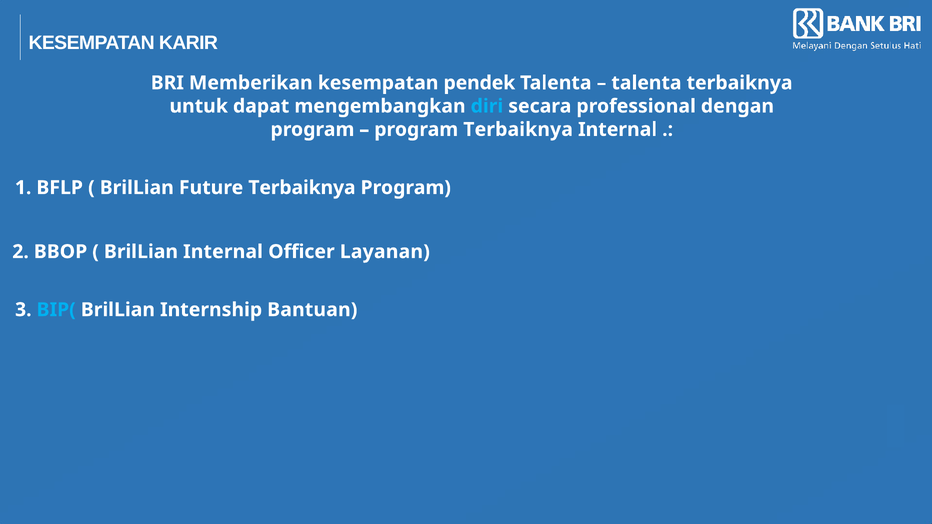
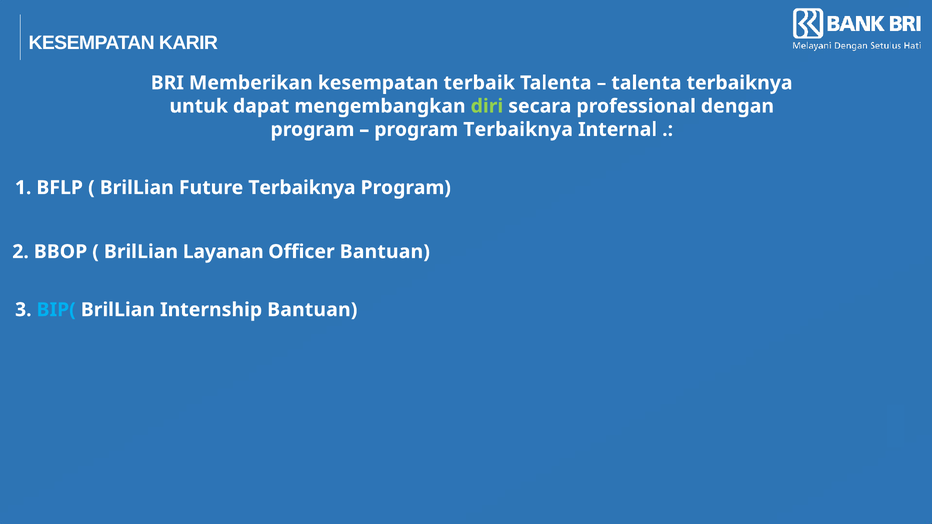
pendek: pendek -> terbaik (479, 83)
diri colour: light blue -> light green (487, 106)
BrilLian Internal: Internal -> Layanan (223, 252)
Officer Layanan: Layanan -> Bantuan (385, 252)
